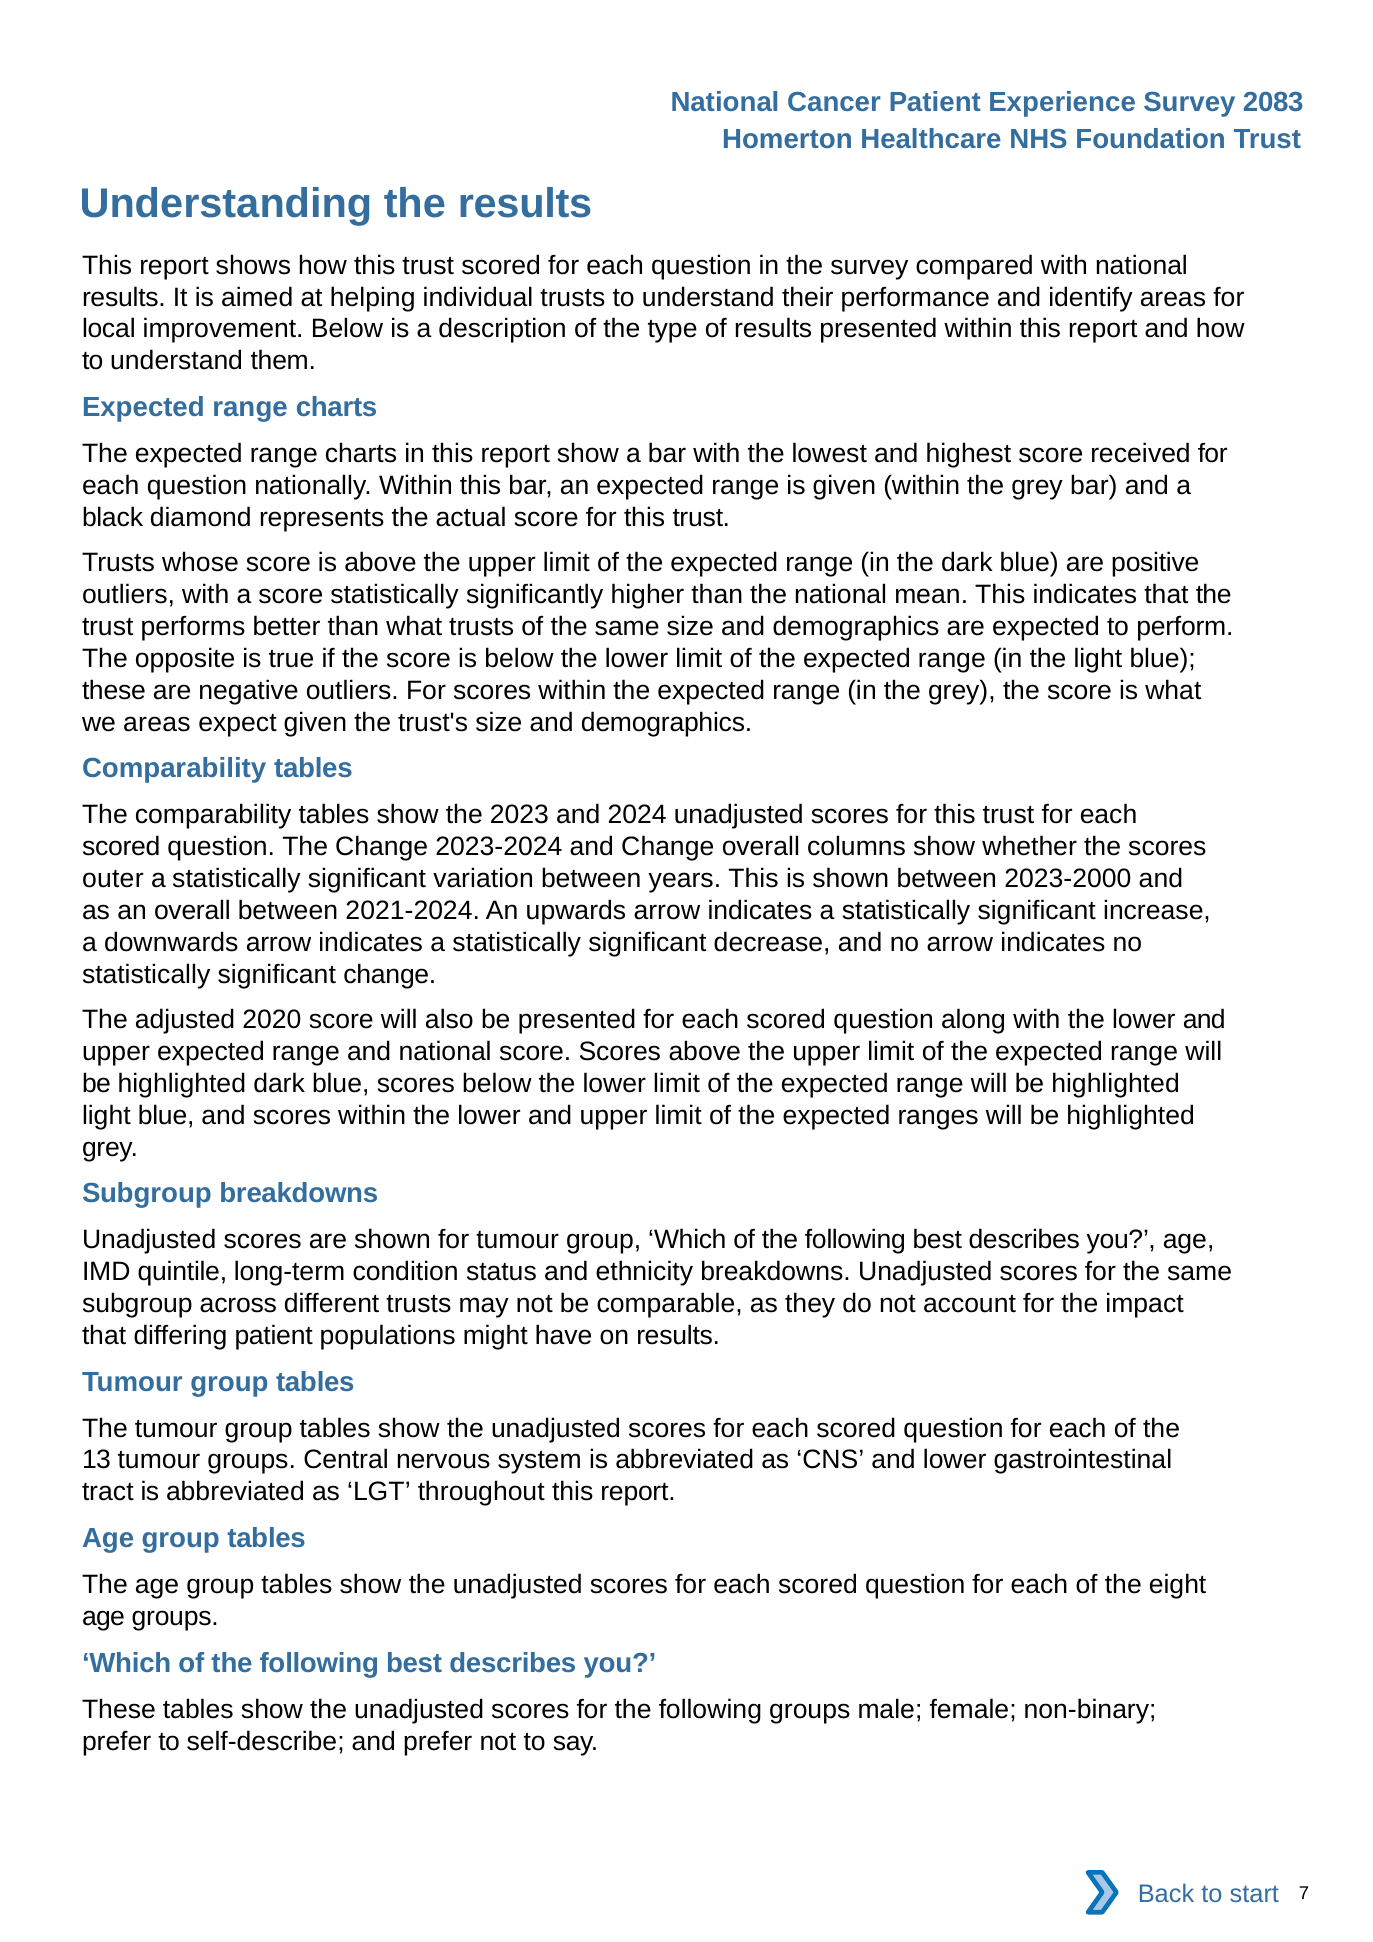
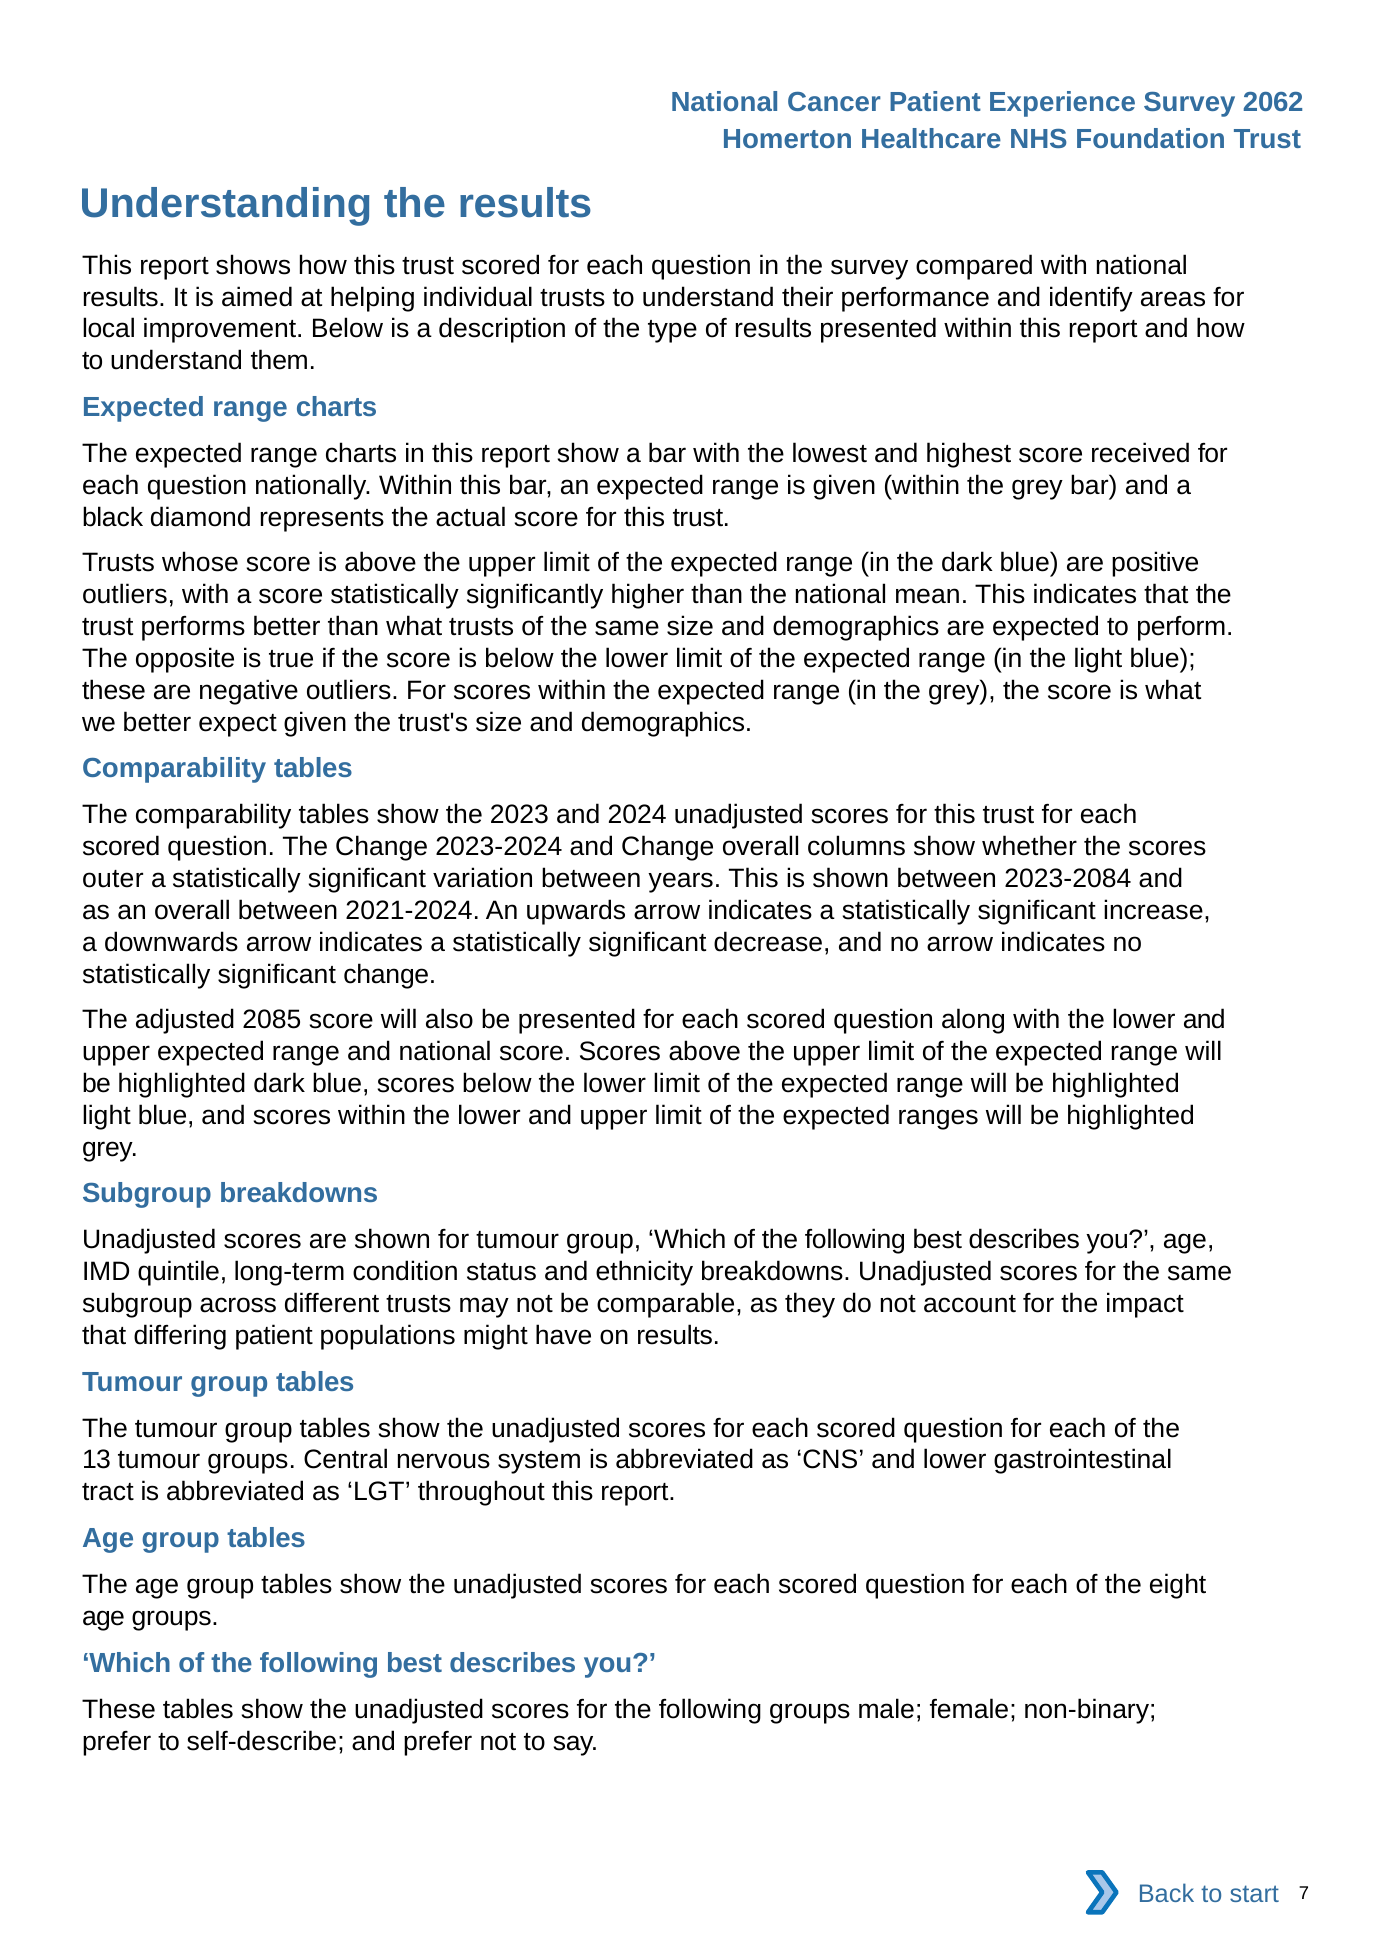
2083: 2083 -> 2062 (1273, 102)
we areas: areas -> better (157, 723)
2023-2000: 2023-2000 -> 2023-2084 (1068, 879)
2020: 2020 -> 2085 (272, 1020)
